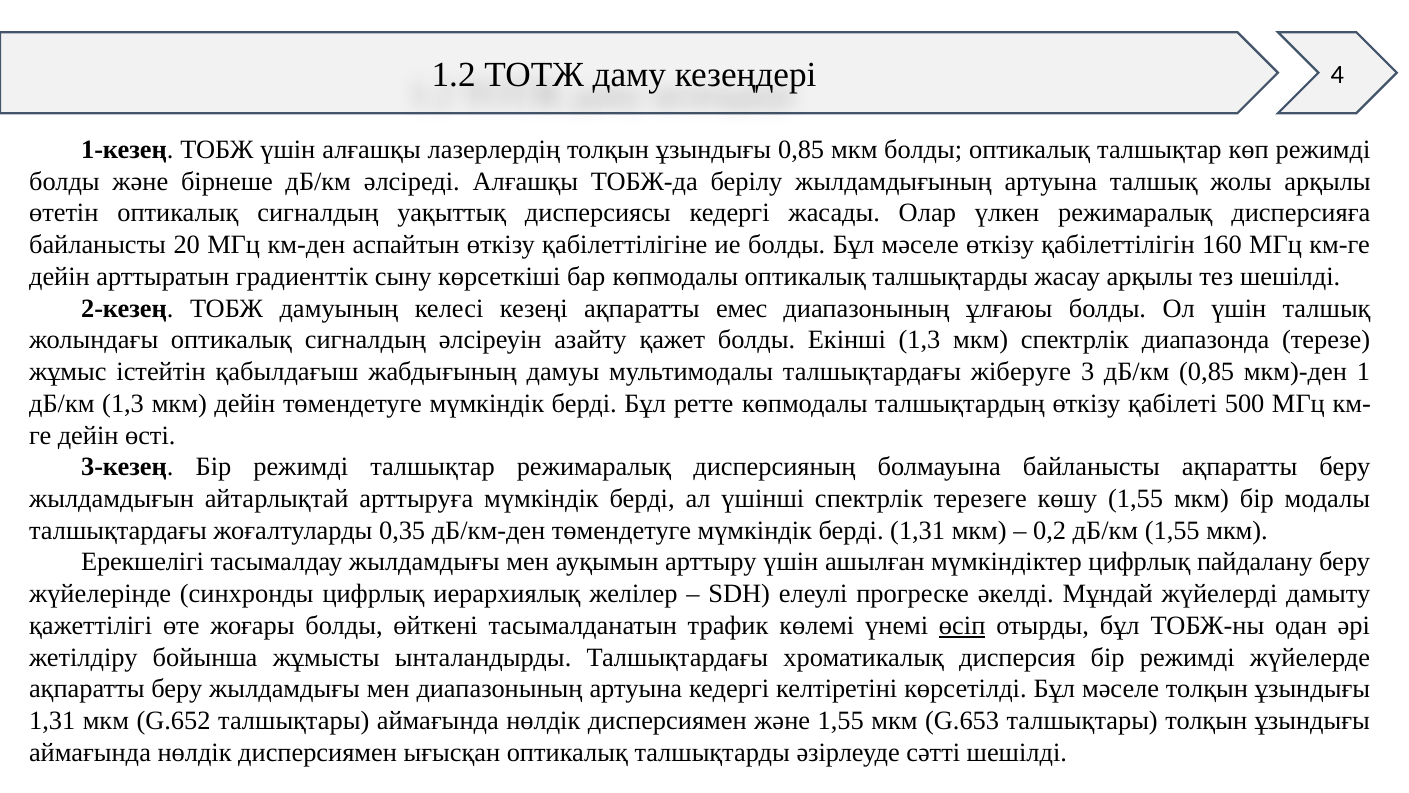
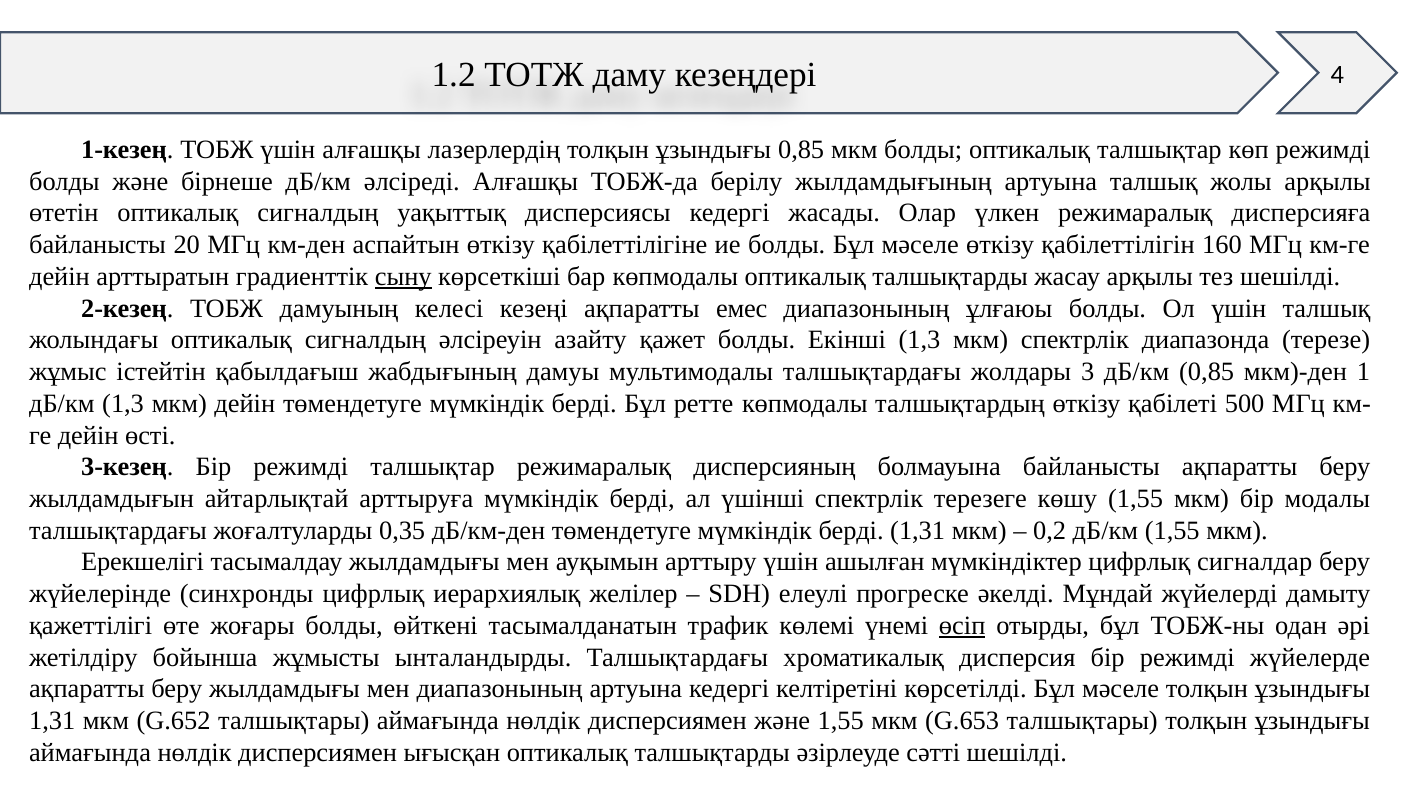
сыну underline: none -> present (403, 277)
жіберуге: жіберуге -> жолдары (1021, 372)
пайдалану: пайдалану -> сигналдар (1255, 562)
